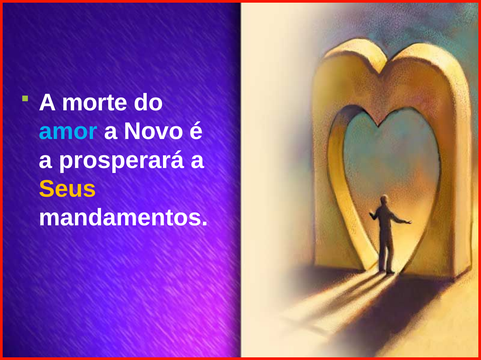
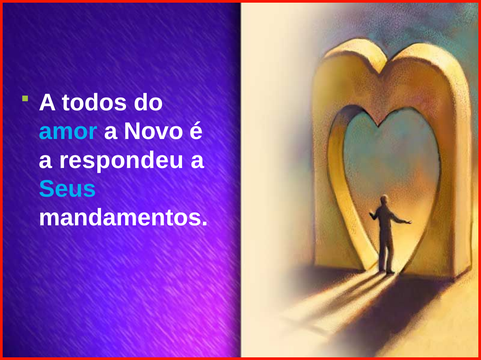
morte: morte -> todos (95, 103)
prosperará: prosperará -> respondeu (121, 160)
Seus colour: yellow -> light blue (67, 189)
